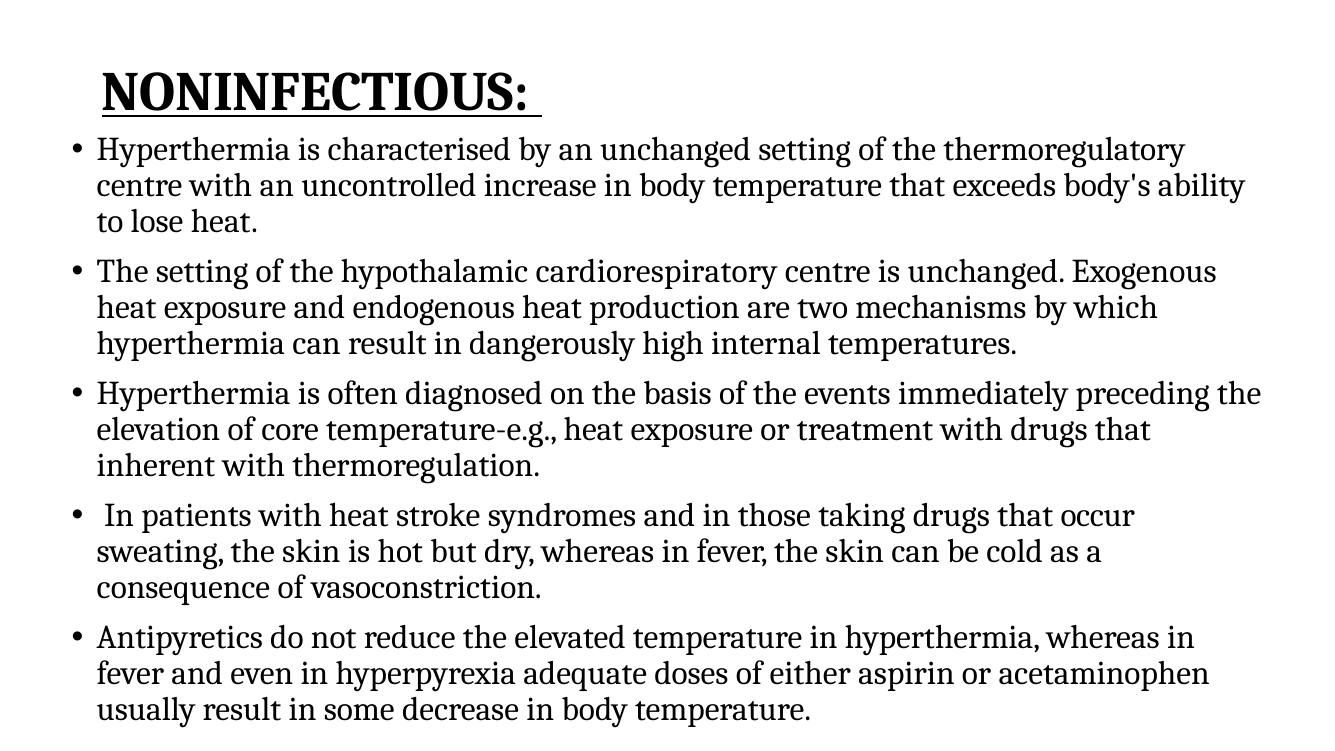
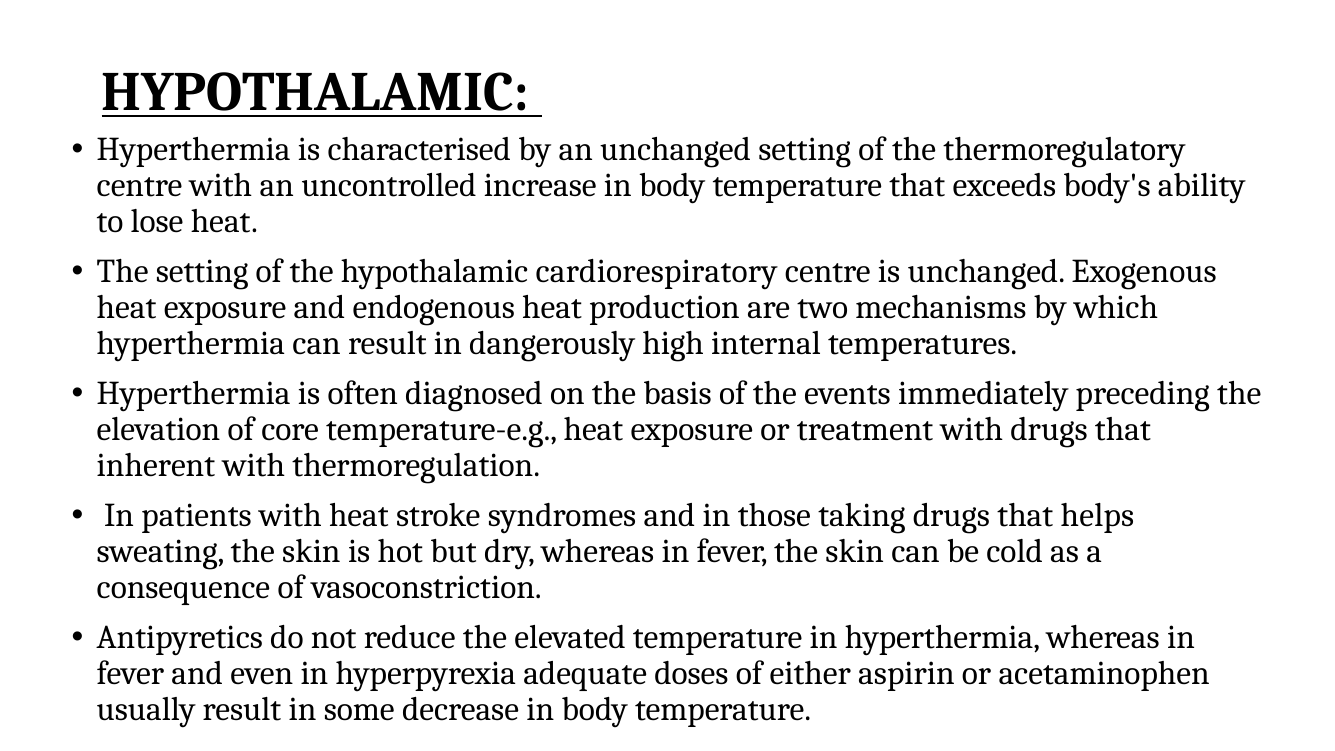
NONINFECTIOUS: NONINFECTIOUS -> HYPOTHALAMIC (316, 92)
occur: occur -> helps (1097, 516)
